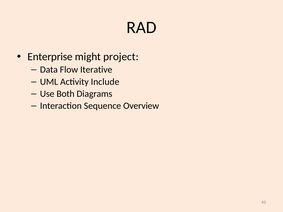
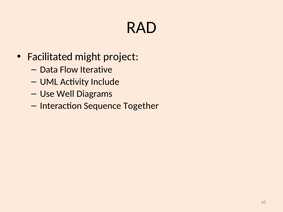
Enterprise: Enterprise -> Facilitated (50, 57)
Both: Both -> Well (65, 94)
Overview: Overview -> Together (141, 106)
